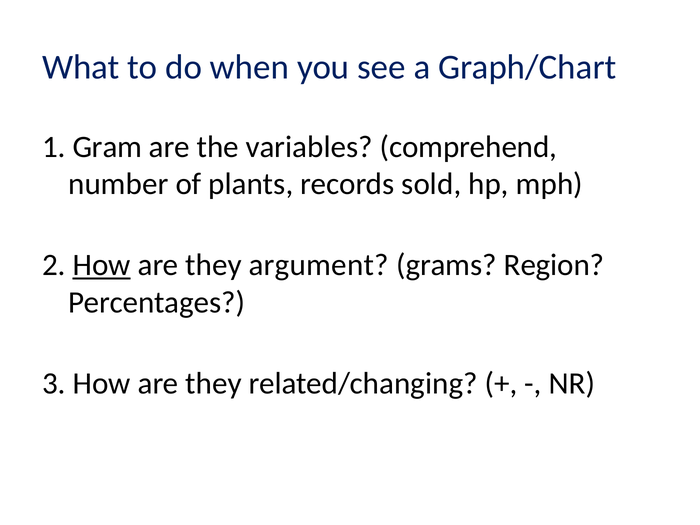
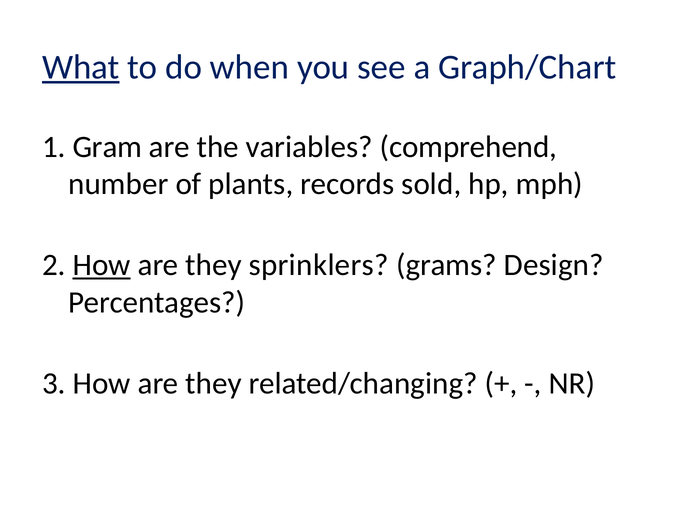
What underline: none -> present (81, 67)
argument: argument -> sprinklers (319, 265)
Region: Region -> Design (554, 265)
